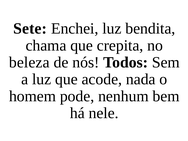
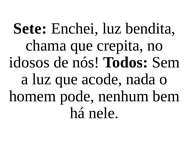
beleza: beleza -> idosos (29, 62)
